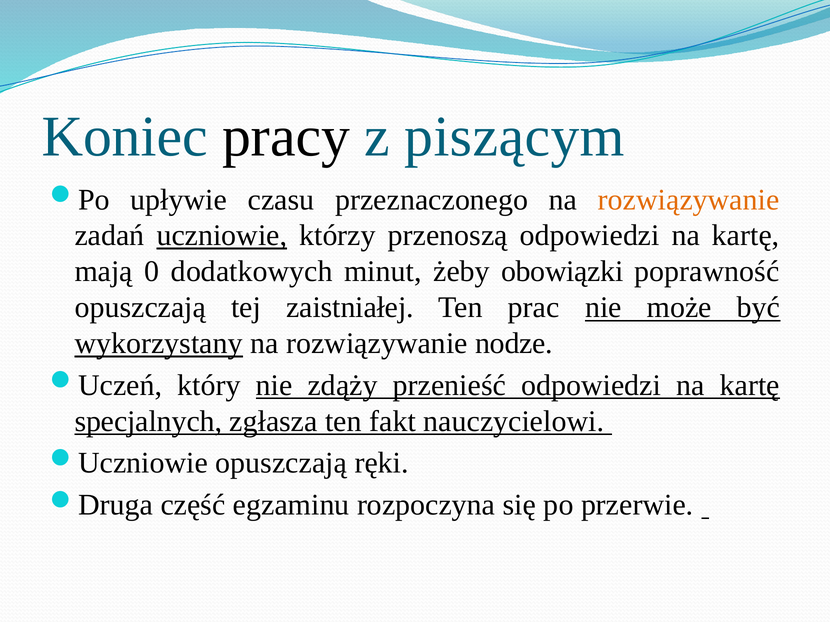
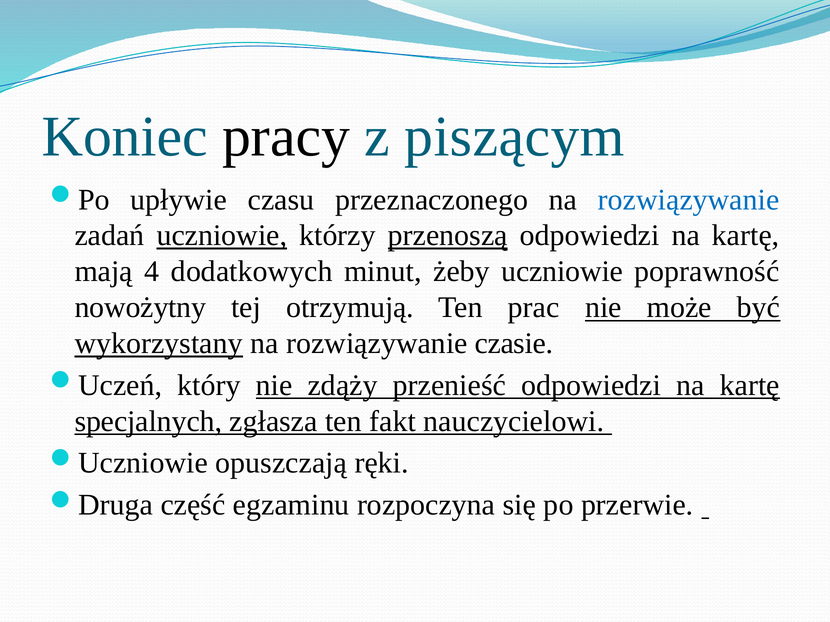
rozwiązywanie colour: orange -> blue (689, 200)
przenoszą underline: none -> present (448, 236)
0: 0 -> 4 (152, 272)
żeby obowiązki: obowiązki -> uczniowie (562, 272)
opuszczają: opuszczają -> nowożytny (140, 308)
zaistniałej: zaistniałej -> otrzymują (350, 308)
nodze: nodze -> czasie (514, 344)
